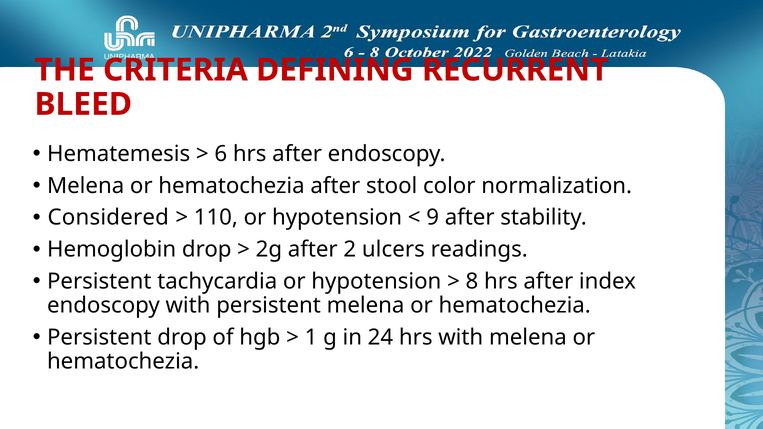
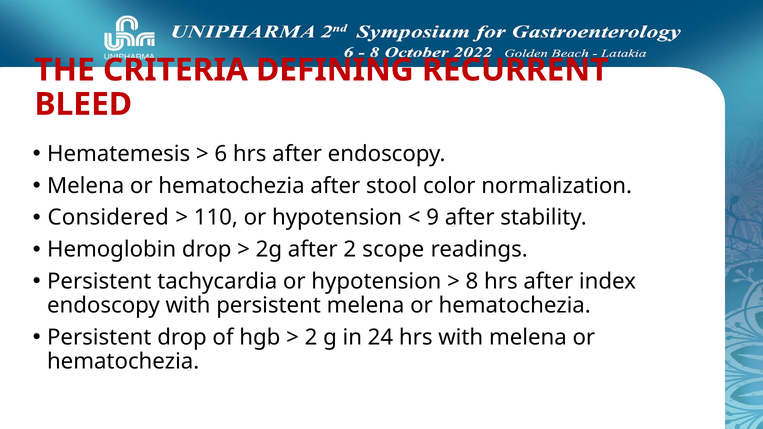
ulcers: ulcers -> scope (393, 250)
1: 1 -> 2 (311, 338)
